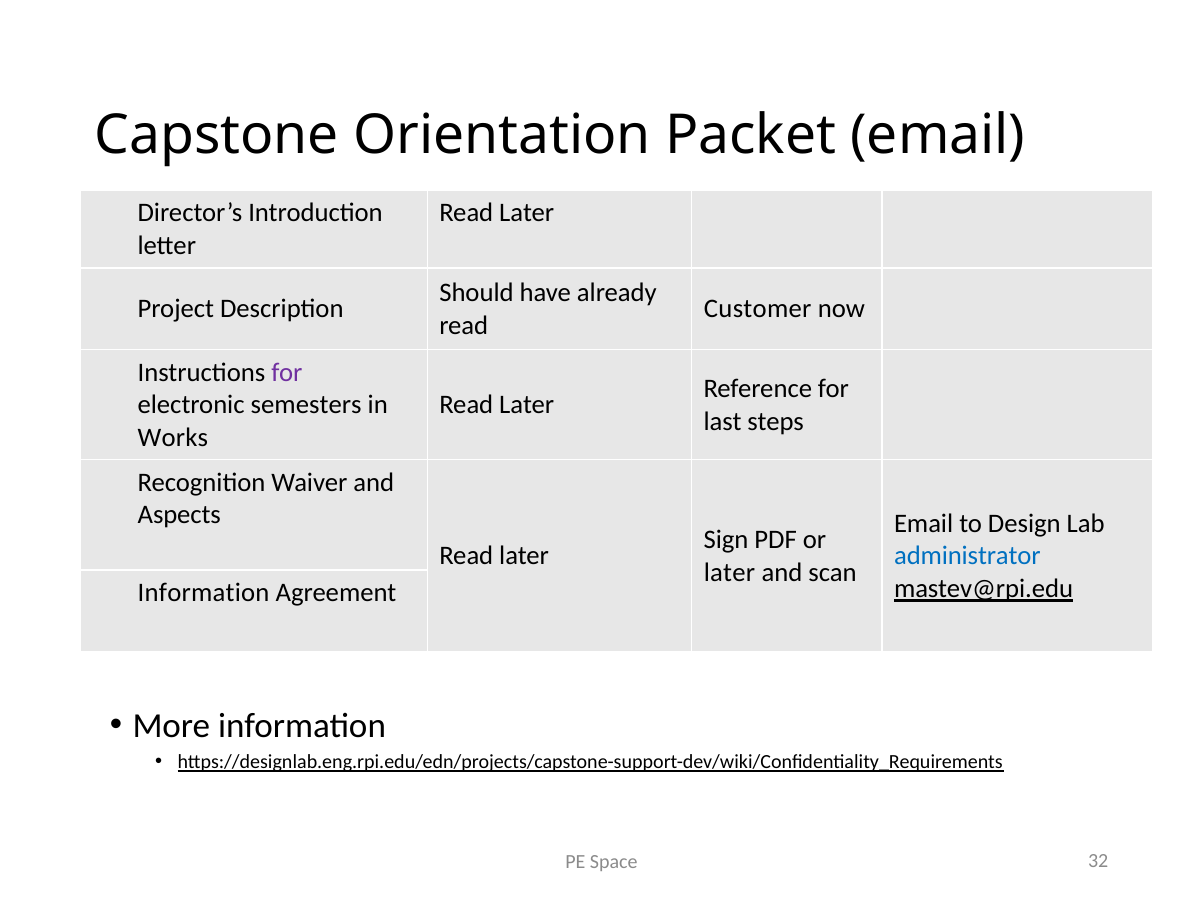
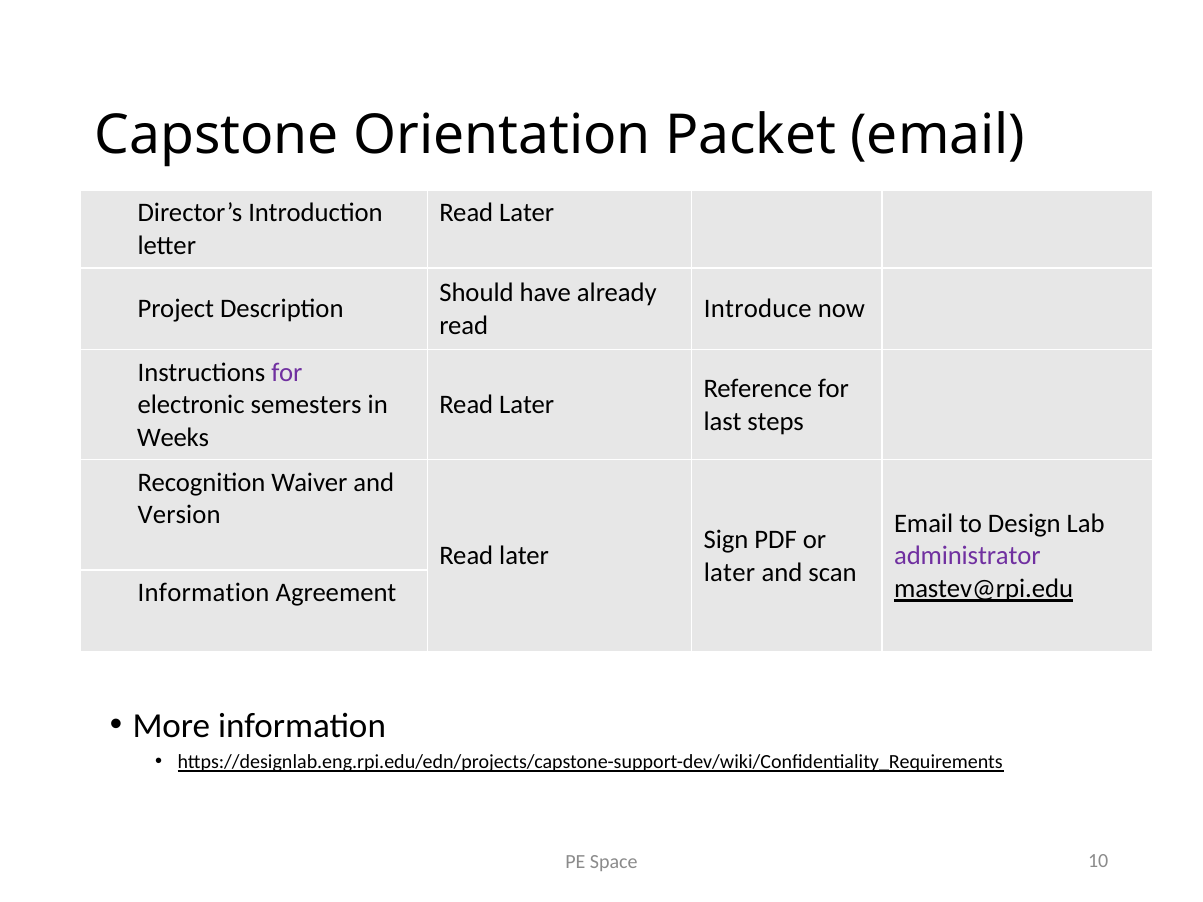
Customer: Customer -> Introduce (758, 309)
Works: Works -> Weeks (173, 438)
Aspects: Aspects -> Version (179, 515)
administrator colour: blue -> purple (967, 556)
32: 32 -> 10 (1098, 861)
